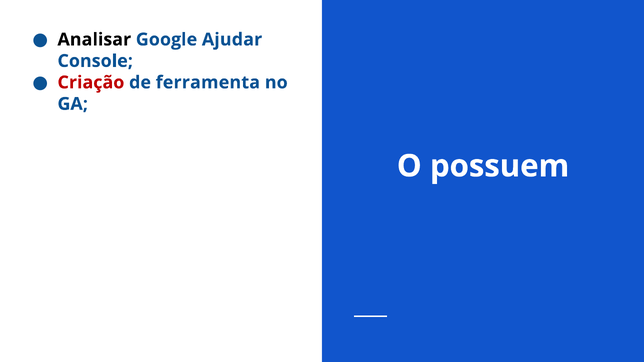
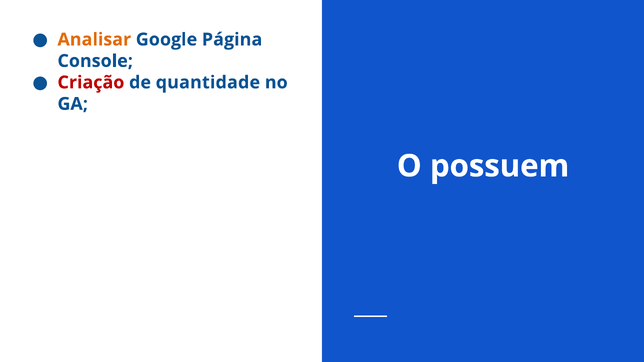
Analisar colour: black -> orange (94, 40)
Ajudar: Ajudar -> Página (232, 40)
ferramenta: ferramenta -> quantidade (208, 83)
